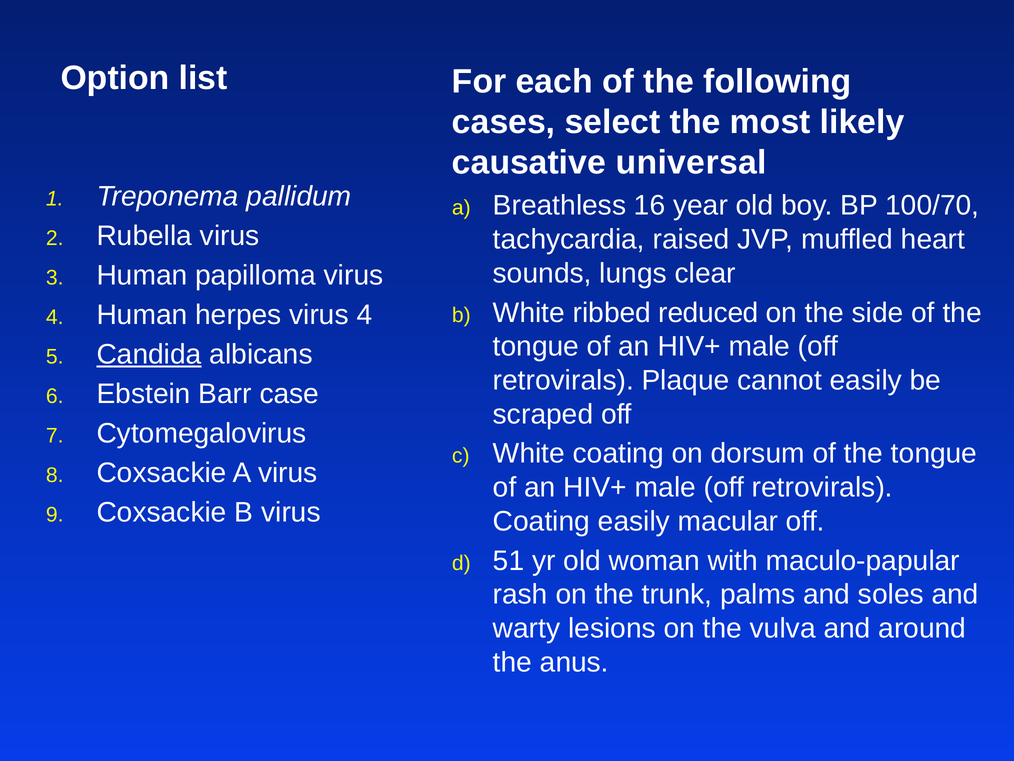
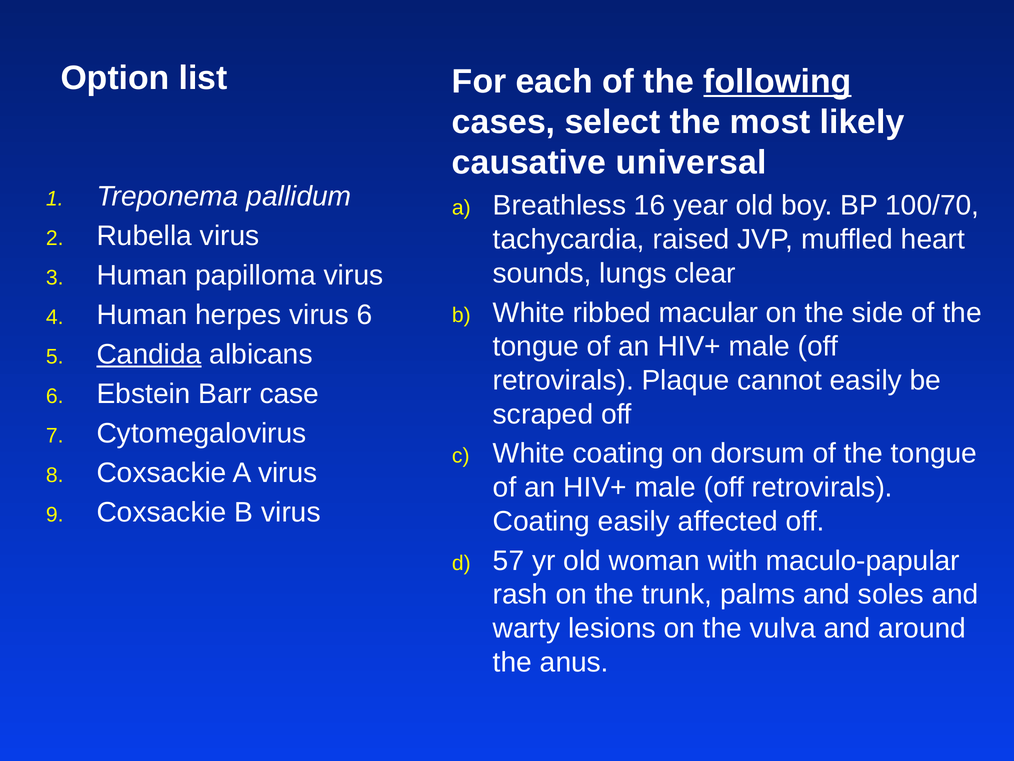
following underline: none -> present (778, 81)
reduced: reduced -> macular (708, 313)
herpes virus 4: 4 -> 6 (364, 315)
macular: macular -> affected (728, 521)
51: 51 -> 57 (509, 560)
